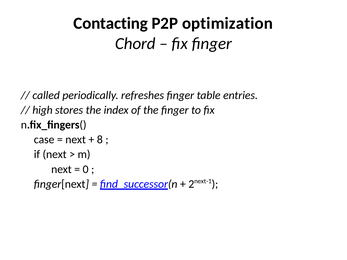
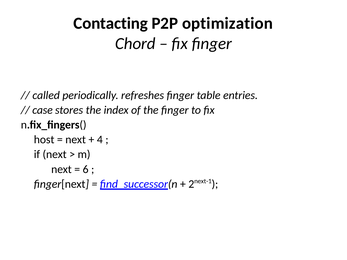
high: high -> case (42, 110)
case: case -> host (44, 140)
8: 8 -> 4 (100, 140)
0: 0 -> 6 (86, 169)
